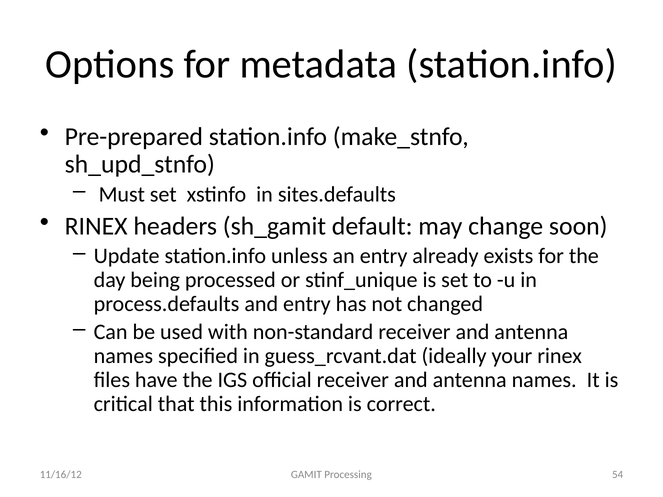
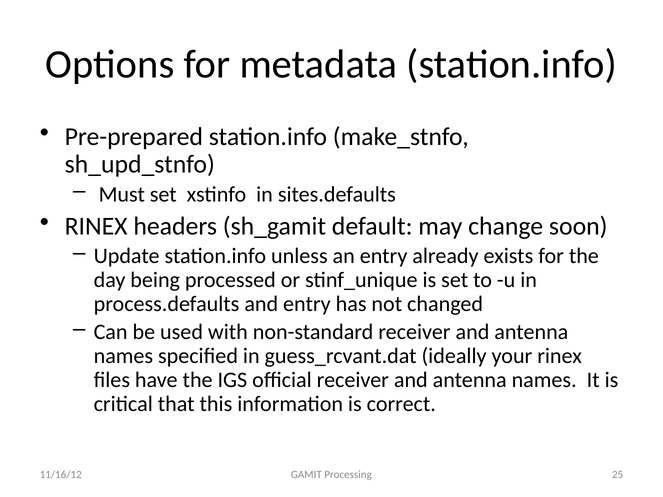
54: 54 -> 25 (618, 475)
